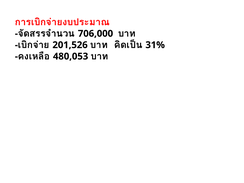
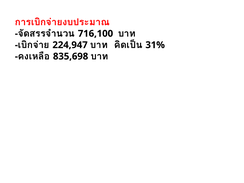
706,000: 706,000 -> 716,100 (95, 34)
201,526: 201,526 -> 224,947 (70, 45)
480,053: 480,053 -> 835,698 (71, 56)
